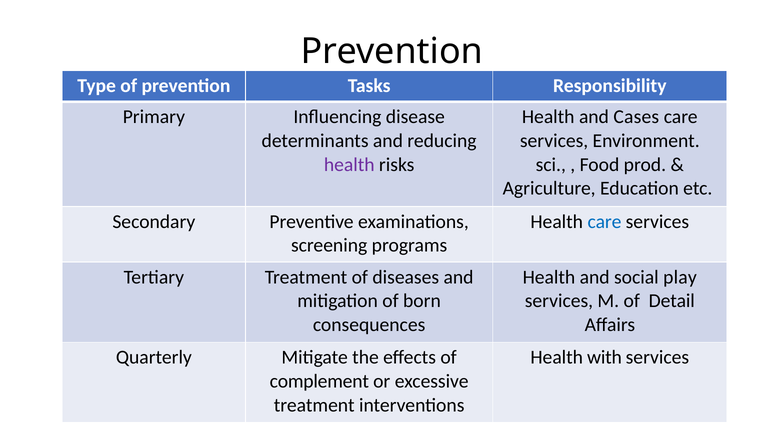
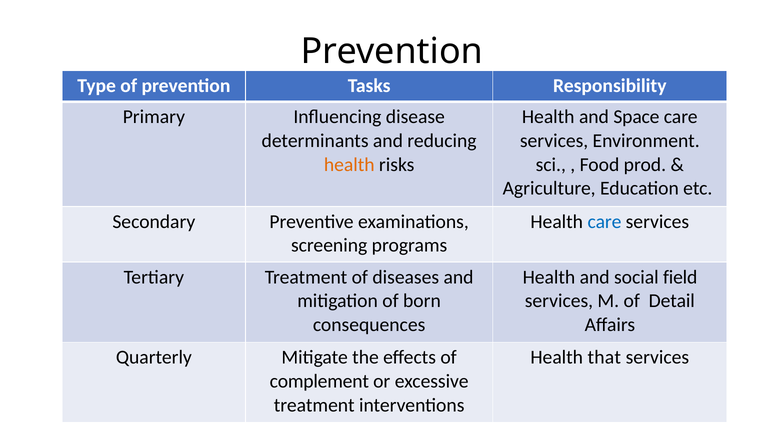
Cases: Cases -> Space (636, 117)
health colour: purple -> orange (349, 165)
play: play -> field (680, 277)
with: with -> that (604, 357)
